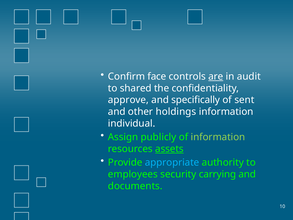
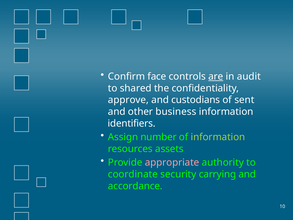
specifically: specifically -> custodians (196, 100)
holdings: holdings -> business (176, 112)
individual: individual -> identifiers (132, 123)
publicly: publicly -> number (159, 137)
assets underline: present -> none (169, 149)
appropriate colour: light blue -> pink (172, 162)
employees: employees -> coordinate (133, 174)
documents: documents -> accordance (135, 186)
